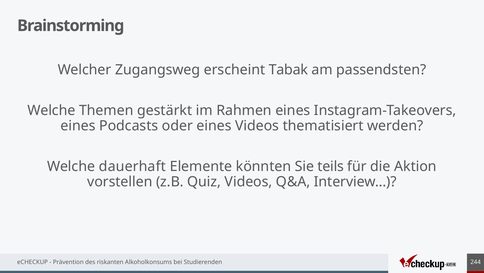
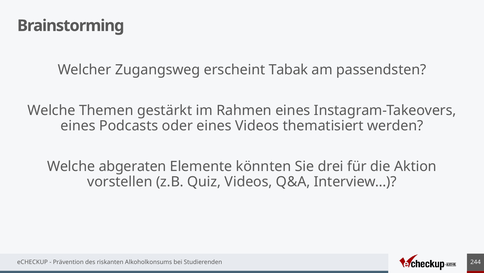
dauerhaft: dauerhaft -> abgeraten (133, 166)
teils: teils -> drei (331, 166)
